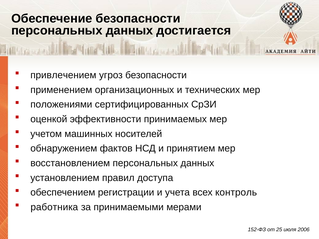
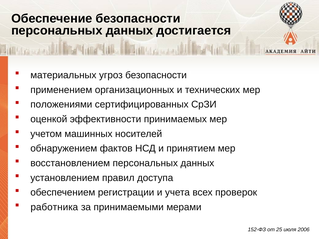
привлечением: привлечением -> материальных (63, 75)
контроль: контроль -> проверок (236, 193)
